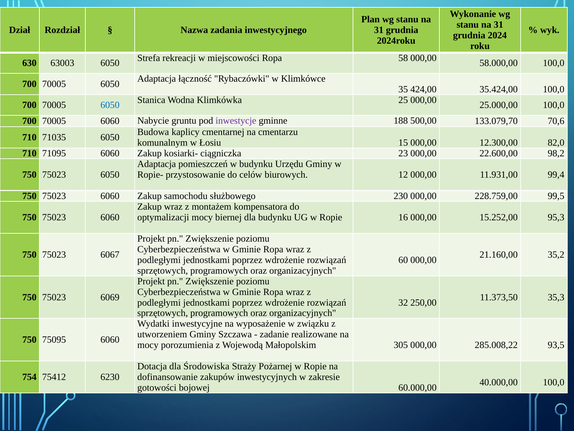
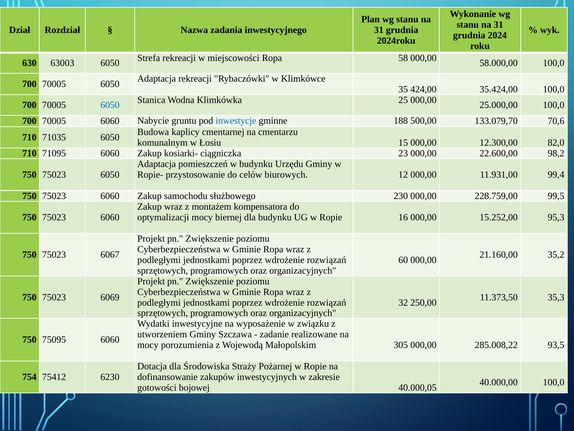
Adaptacja łączność: łączność -> rekreacji (195, 79)
inwestycje colour: purple -> blue (236, 120)
60.000,00: 60.000,00 -> 40.000,05 (418, 387)
